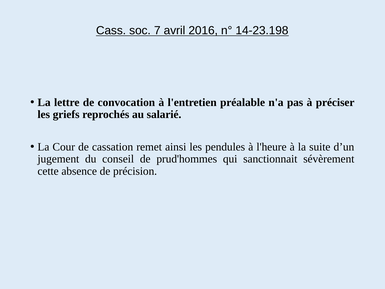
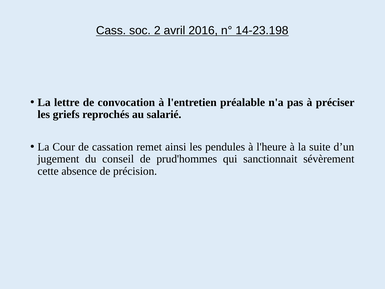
7: 7 -> 2 (157, 31)
